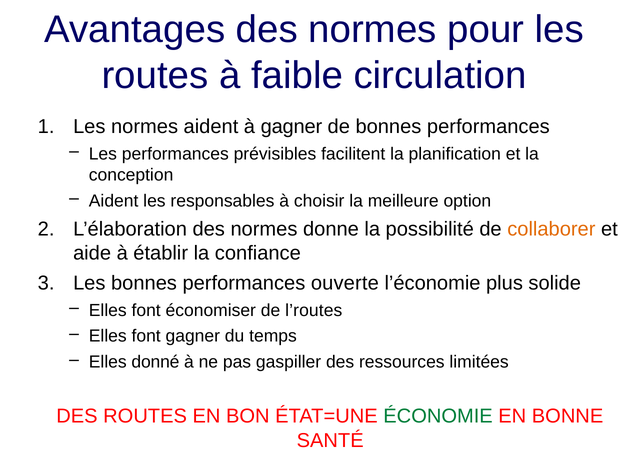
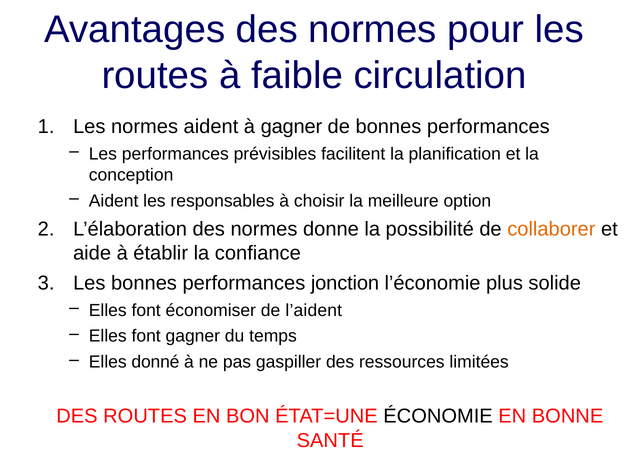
ouverte: ouverte -> jonction (345, 283)
l’routes: l’routes -> l’aident (314, 310)
ÉCONOMIE colour: green -> black (438, 416)
